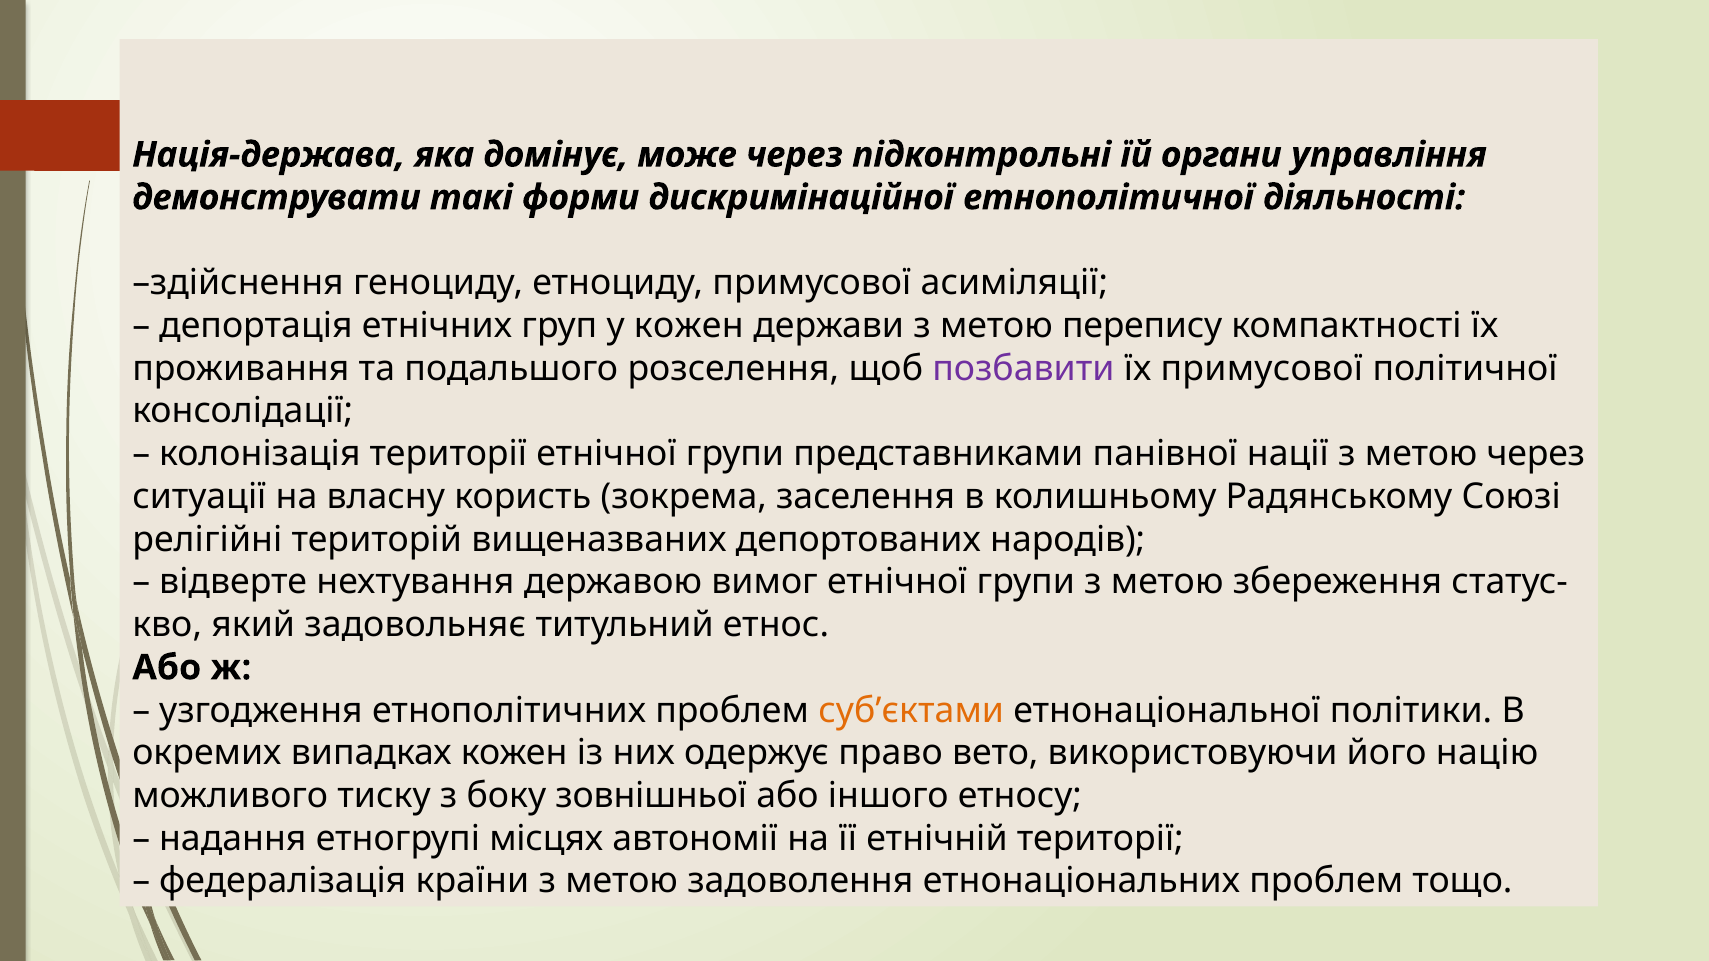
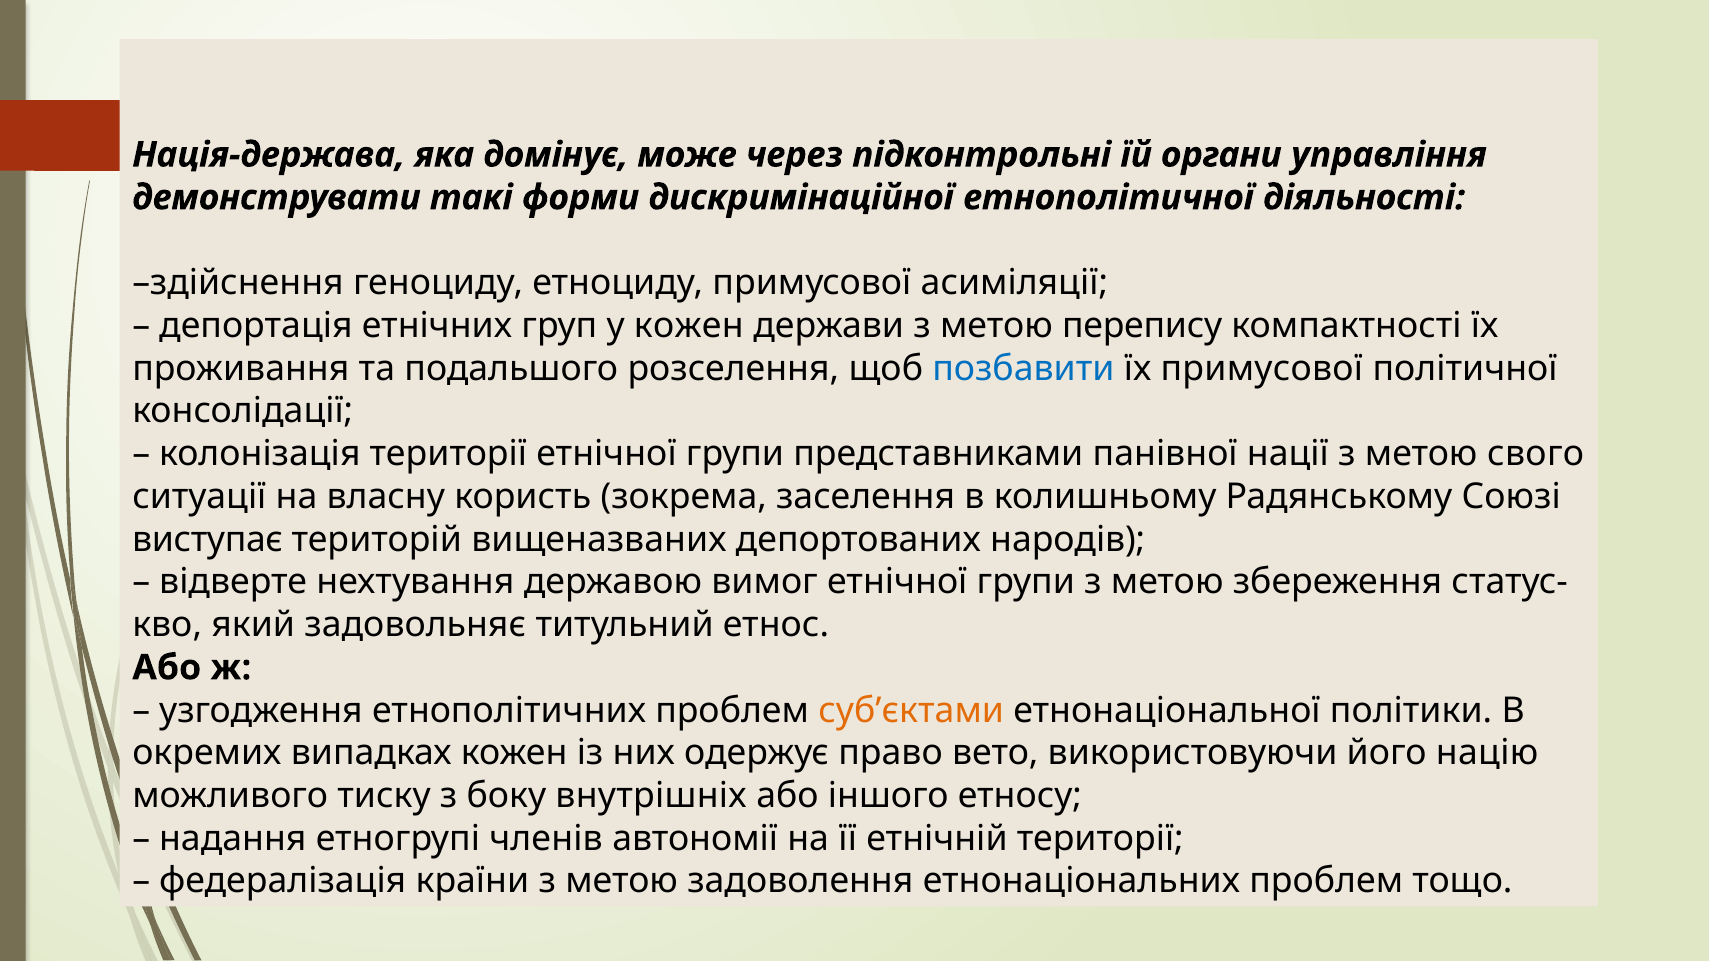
позбавити colour: purple -> blue (1023, 369)
метою через: через -> свого (1536, 454)
релігійні: релігійні -> виступає (208, 540)
зовнішньої: зовнішньої -> внутрішніх (651, 796)
місцях: місцях -> членів (546, 839)
